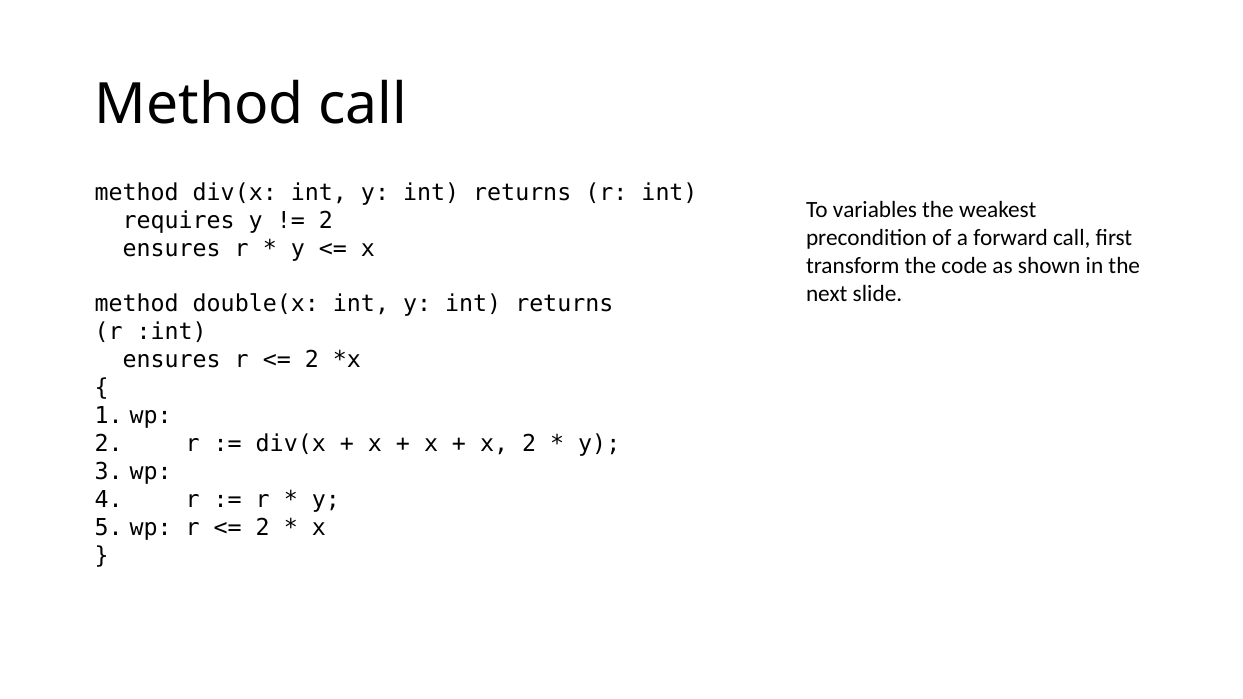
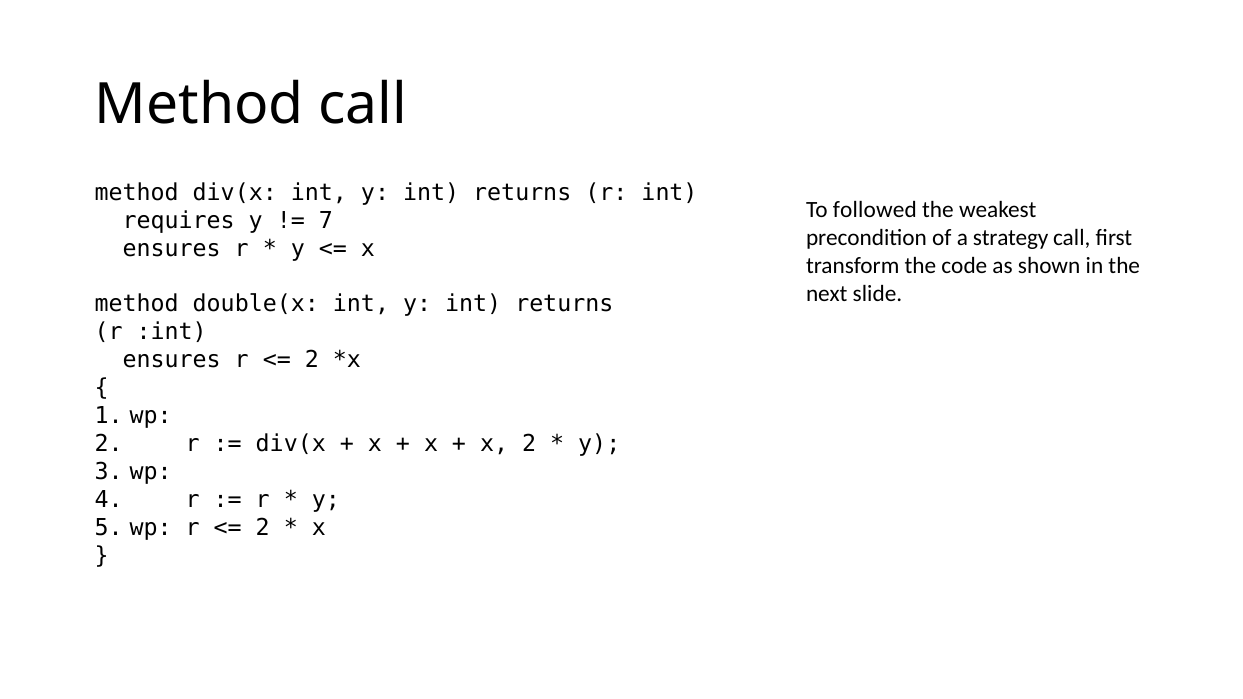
variables: variables -> followed (875, 210)
2: 2 -> 7 (326, 220)
forward: forward -> strategy (1011, 238)
